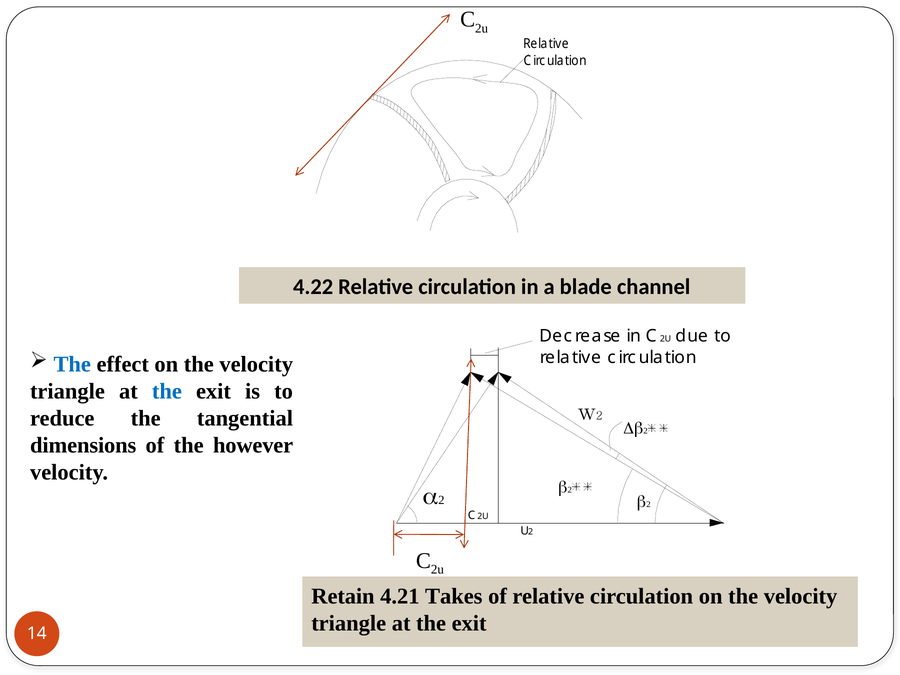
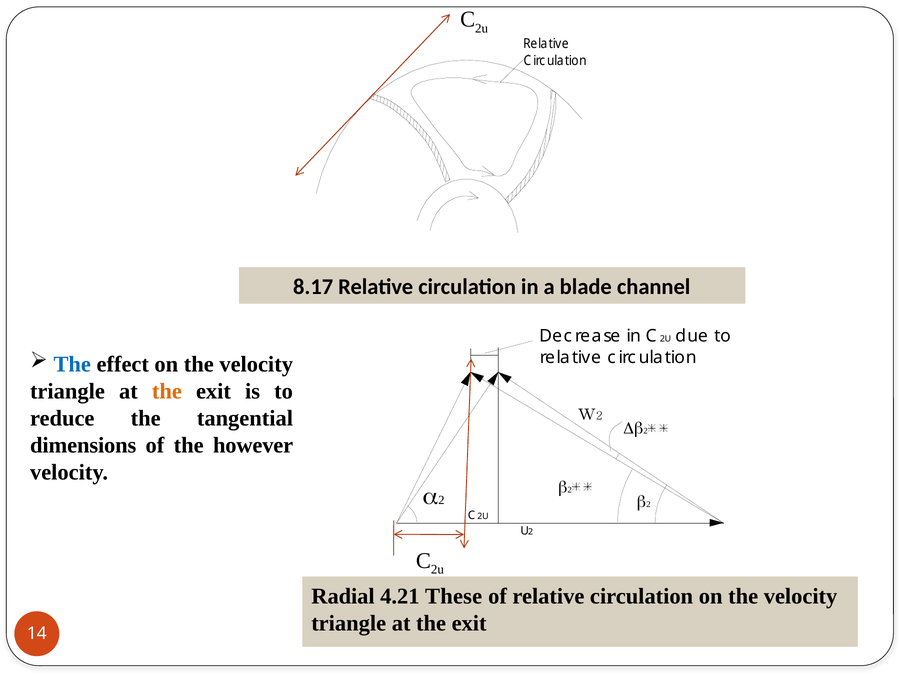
4.22: 4.22 -> 8.17 (313, 287)
the colour: blue -> orange (167, 391)
Retain: Retain -> Radial (343, 596)
Takes: Takes -> These (454, 596)
